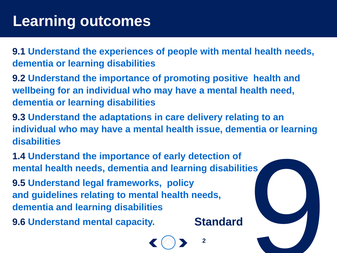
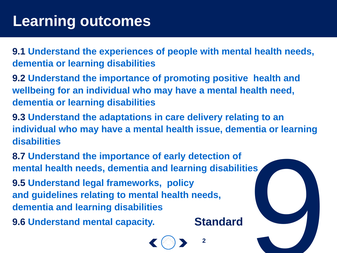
1.4: 1.4 -> 8.7 (19, 156)
